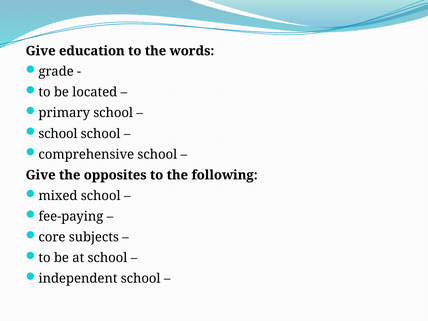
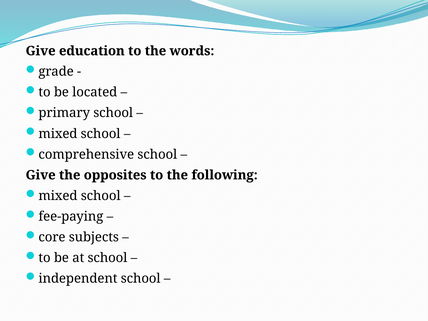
school: school -> mixed (58, 134)
